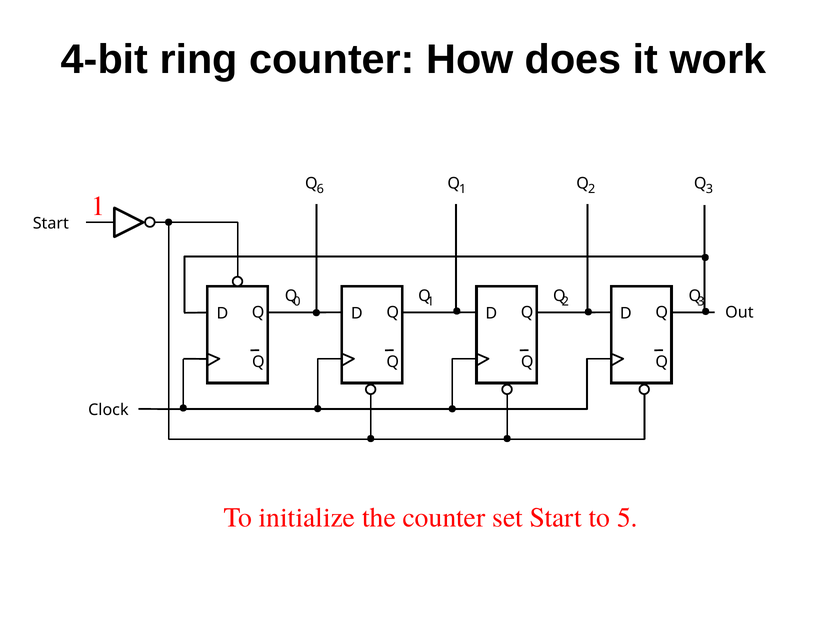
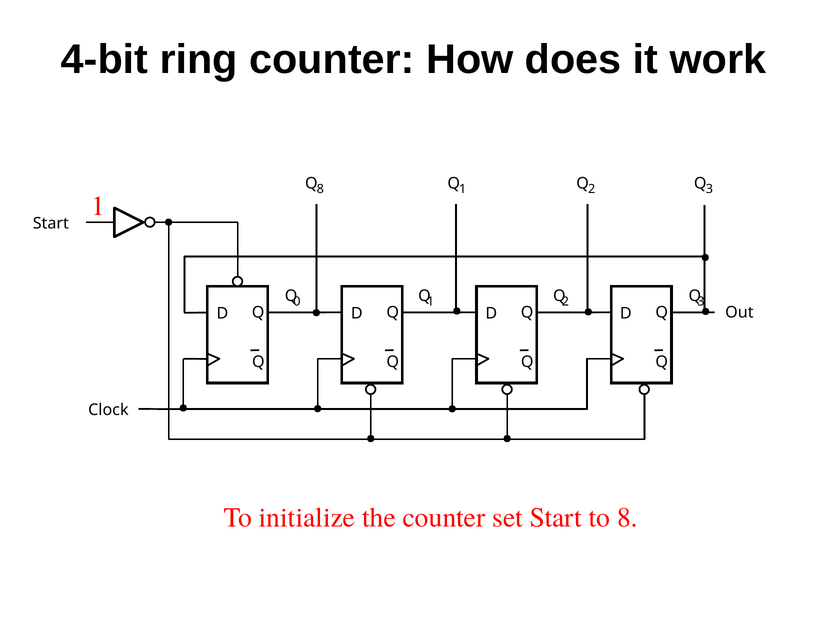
Q 6: 6 -> 8 (320, 189)
to 5: 5 -> 8 (627, 518)
